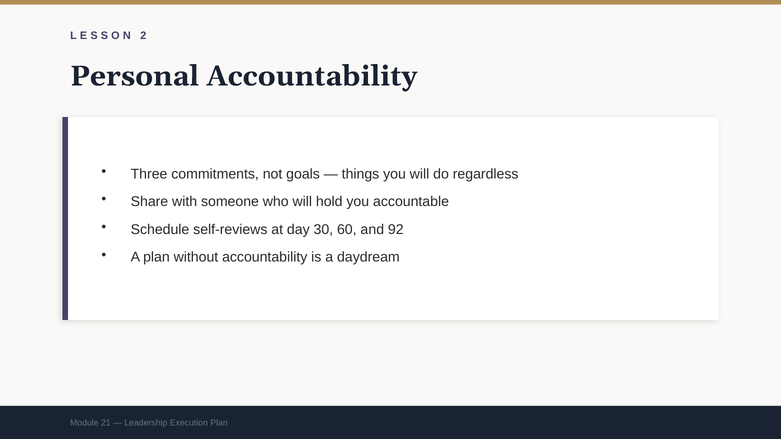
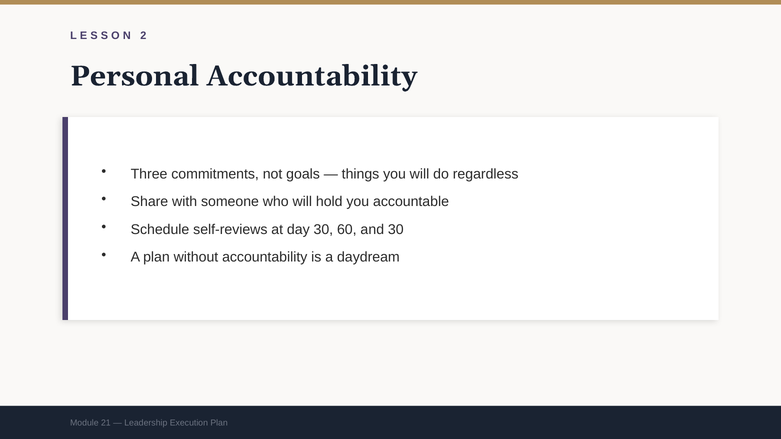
and 92: 92 -> 30 (396, 230)
